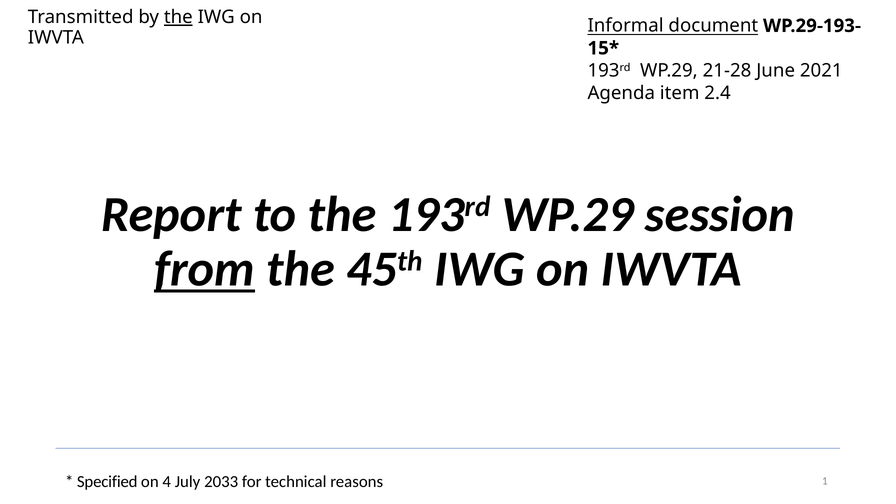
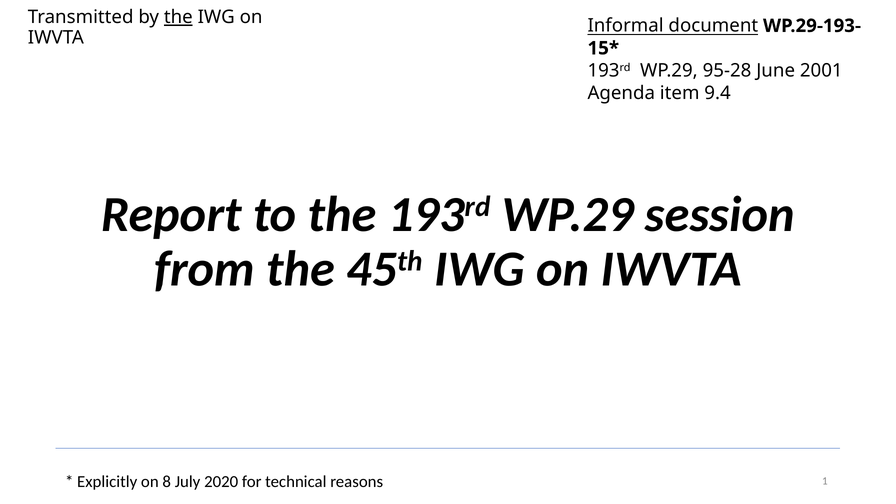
21-28: 21-28 -> 95-28 (727, 71)
2021: 2021 -> 2001 (821, 71)
2.4: 2.4 -> 9.4 (718, 93)
from underline: present -> none (204, 269)
Specified: Specified -> Explicitly (107, 482)
4: 4 -> 8 (167, 482)
2033: 2033 -> 2020 (221, 482)
